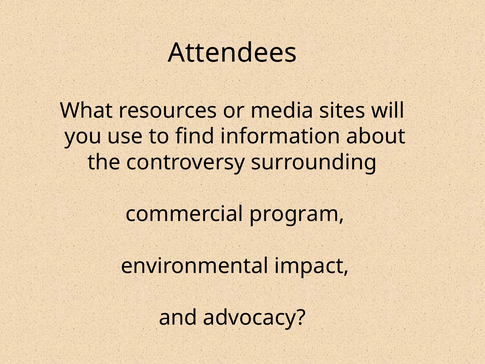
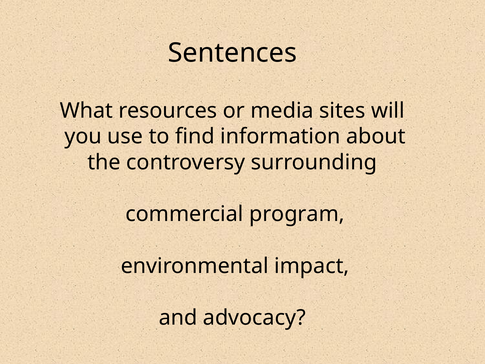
Attendees: Attendees -> Sentences (232, 53)
